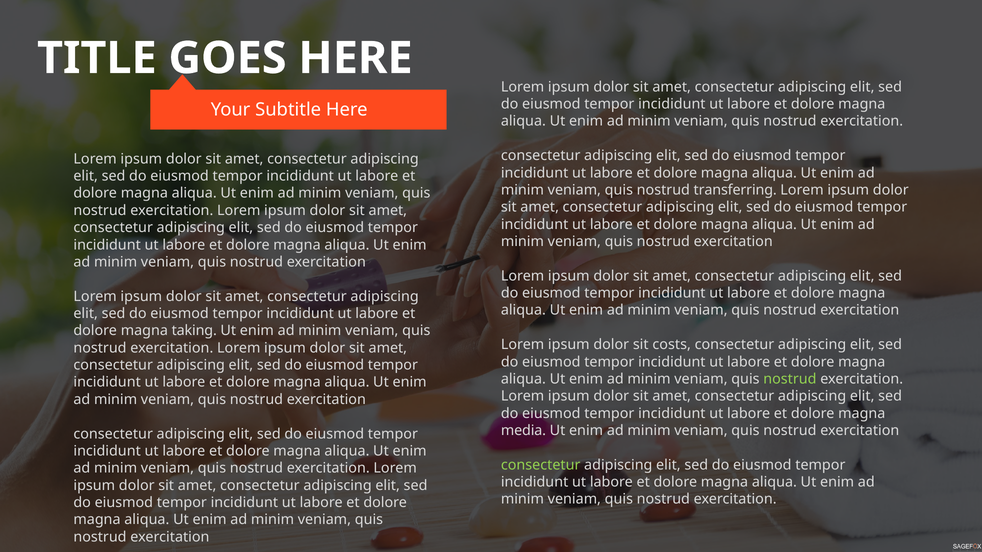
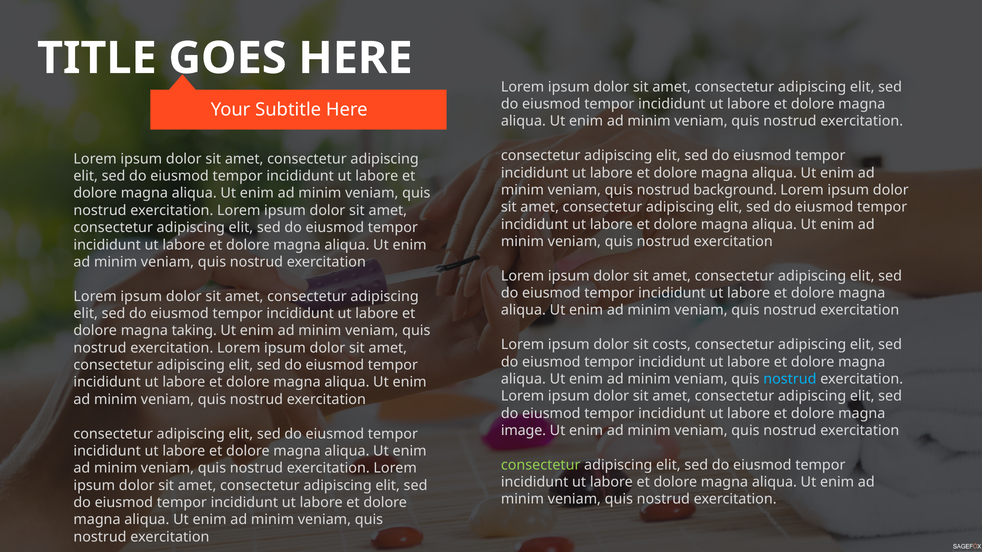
transferring: transferring -> background (735, 190)
nostrud colour: light green -> light blue (790, 379)
media: media -> image (523, 431)
